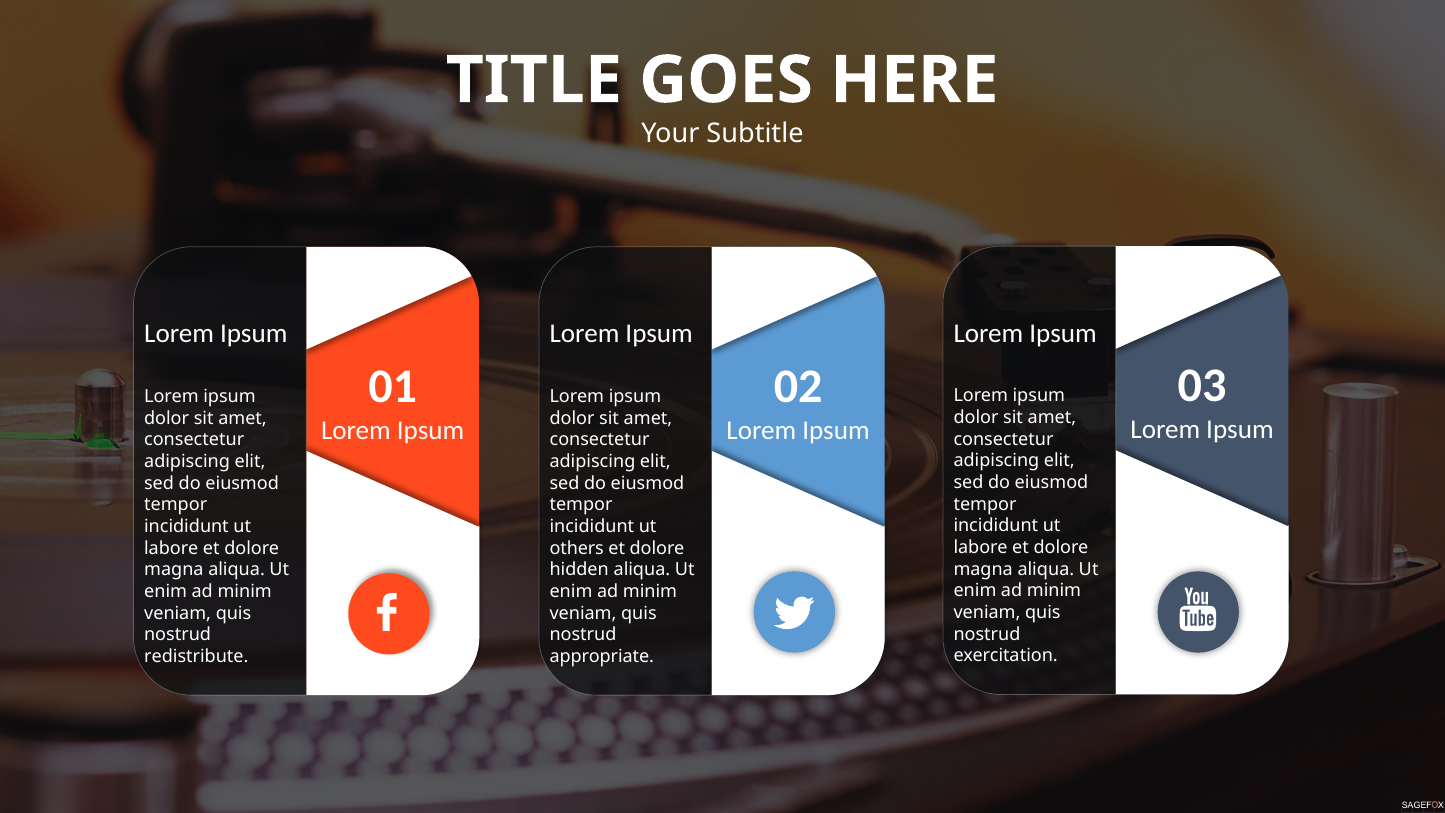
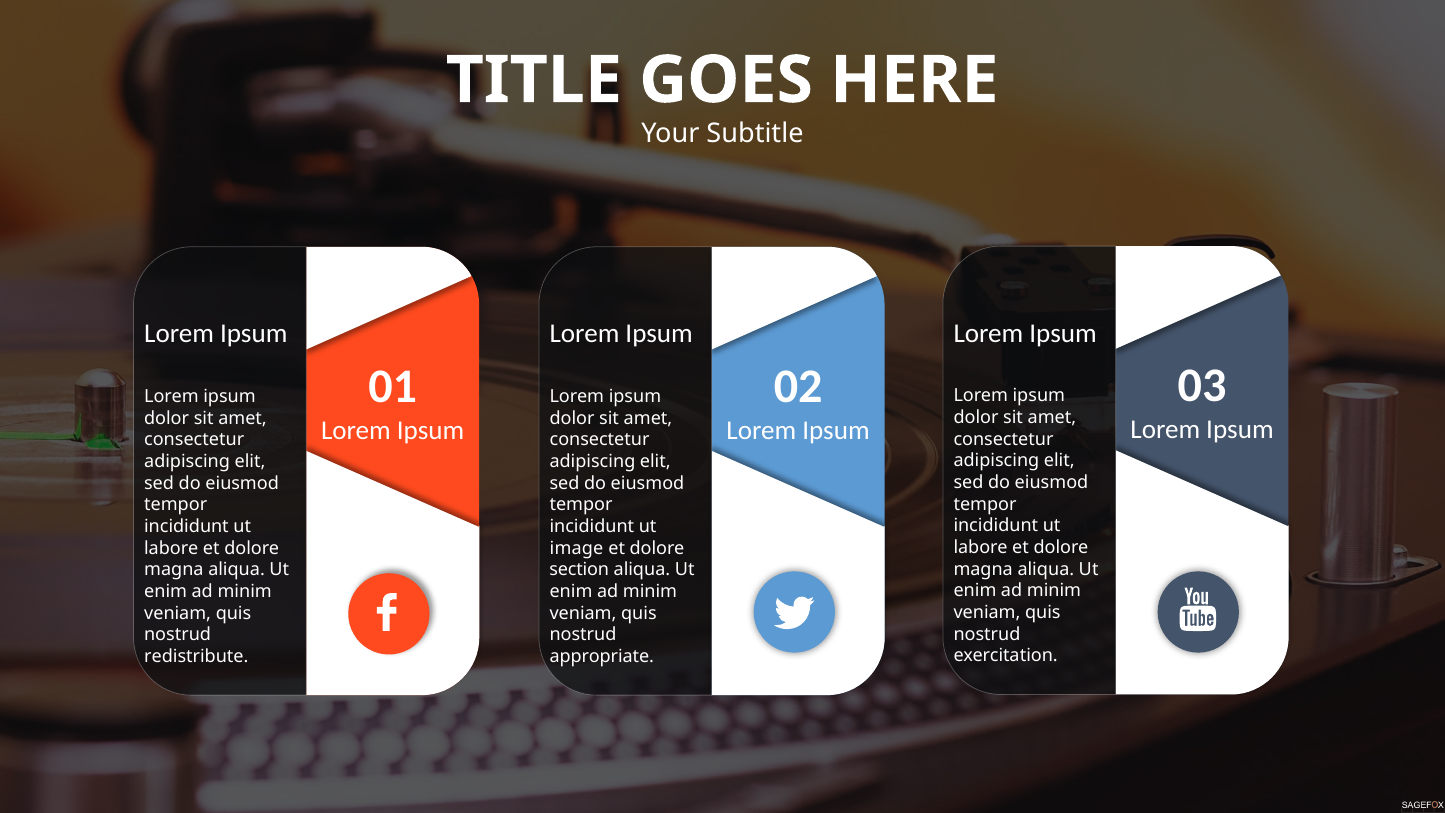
others: others -> image (577, 548)
hidden: hidden -> section (579, 570)
